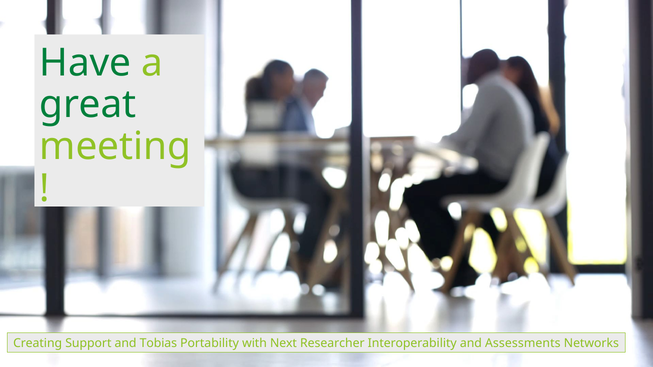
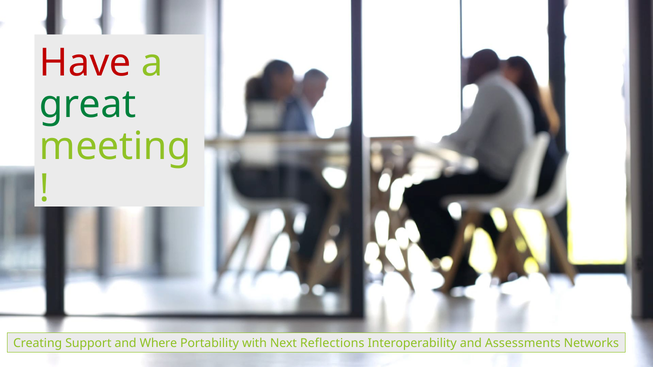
Have colour: green -> red (85, 63)
Tobias: Tobias -> Where (158, 343)
Researcher: Researcher -> Reflections (332, 343)
